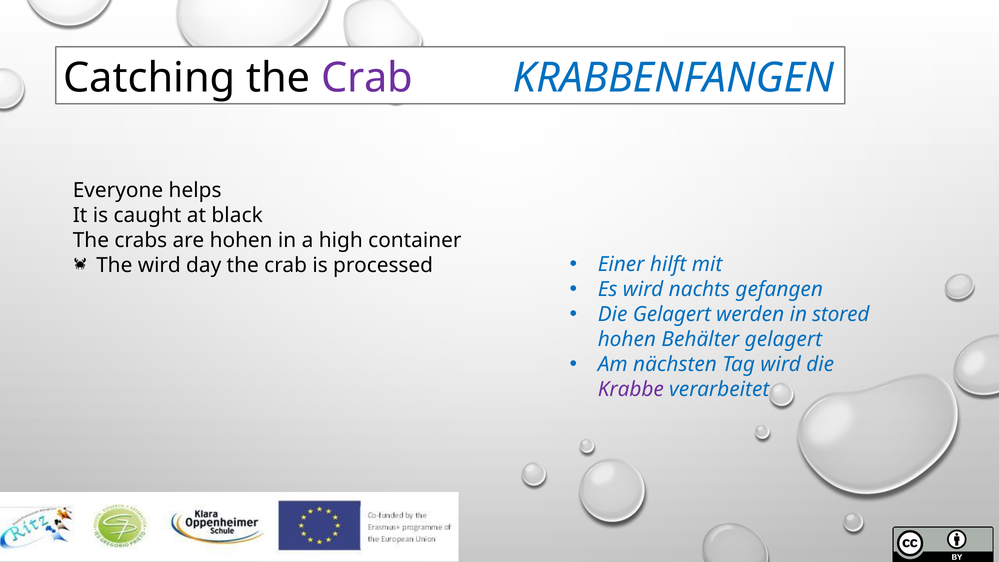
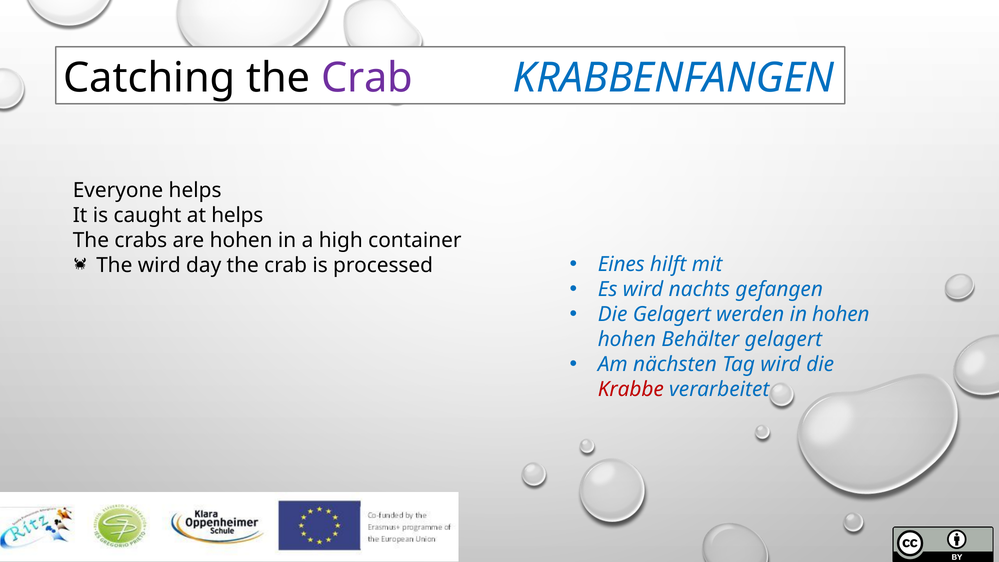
at black: black -> helps (237, 215)
Einer: Einer -> Eines (621, 264)
in stored: stored -> hohen (841, 314)
Krabbe colour: purple -> red (631, 389)
